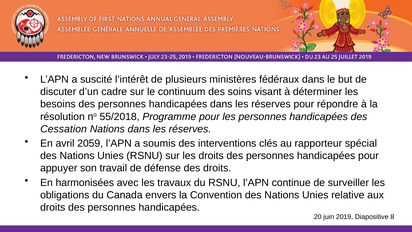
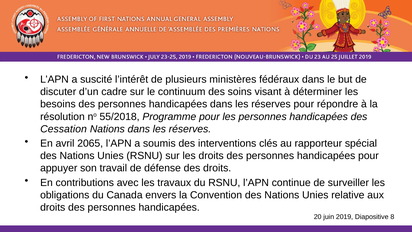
2059: 2059 -> 2065 (90, 143)
harmonisées: harmonisées -> contributions (85, 182)
